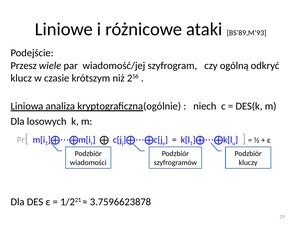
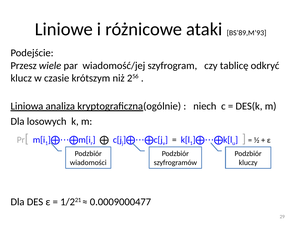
ogólną: ogólną -> tablicę (234, 66)
3.7596623878: 3.7596623878 -> 0.0009000477 (120, 202)
